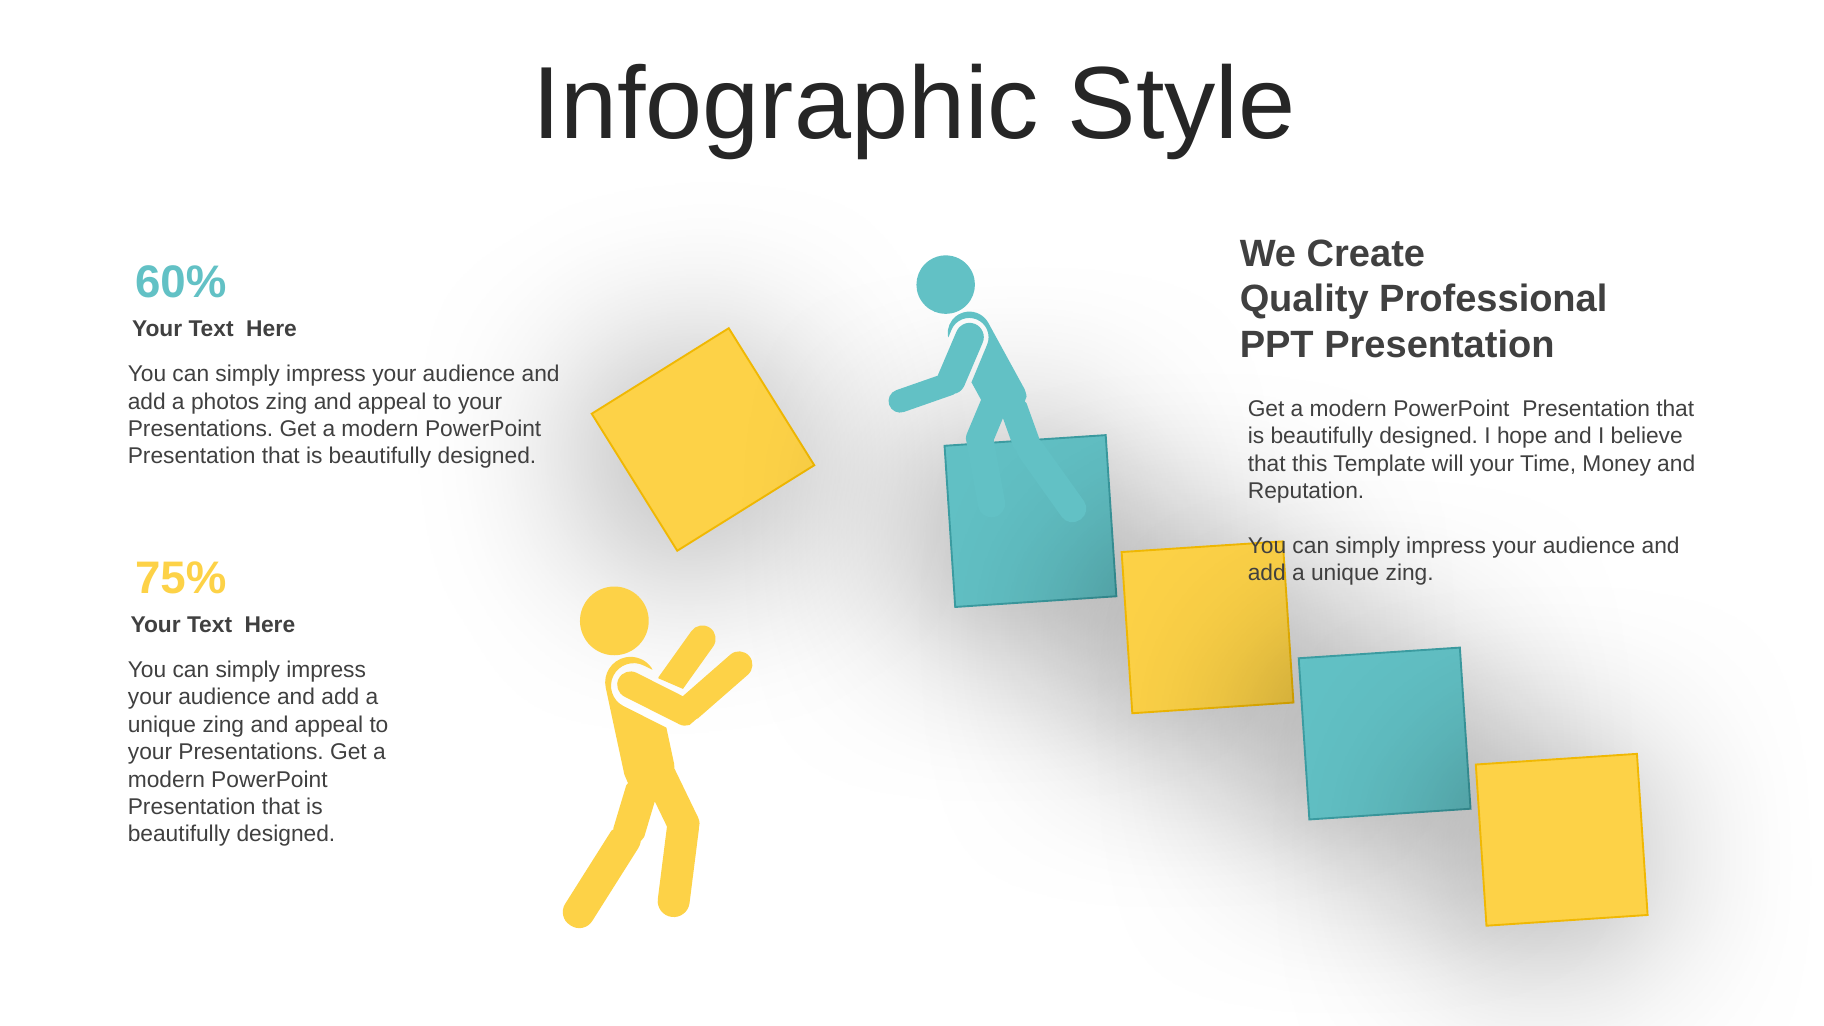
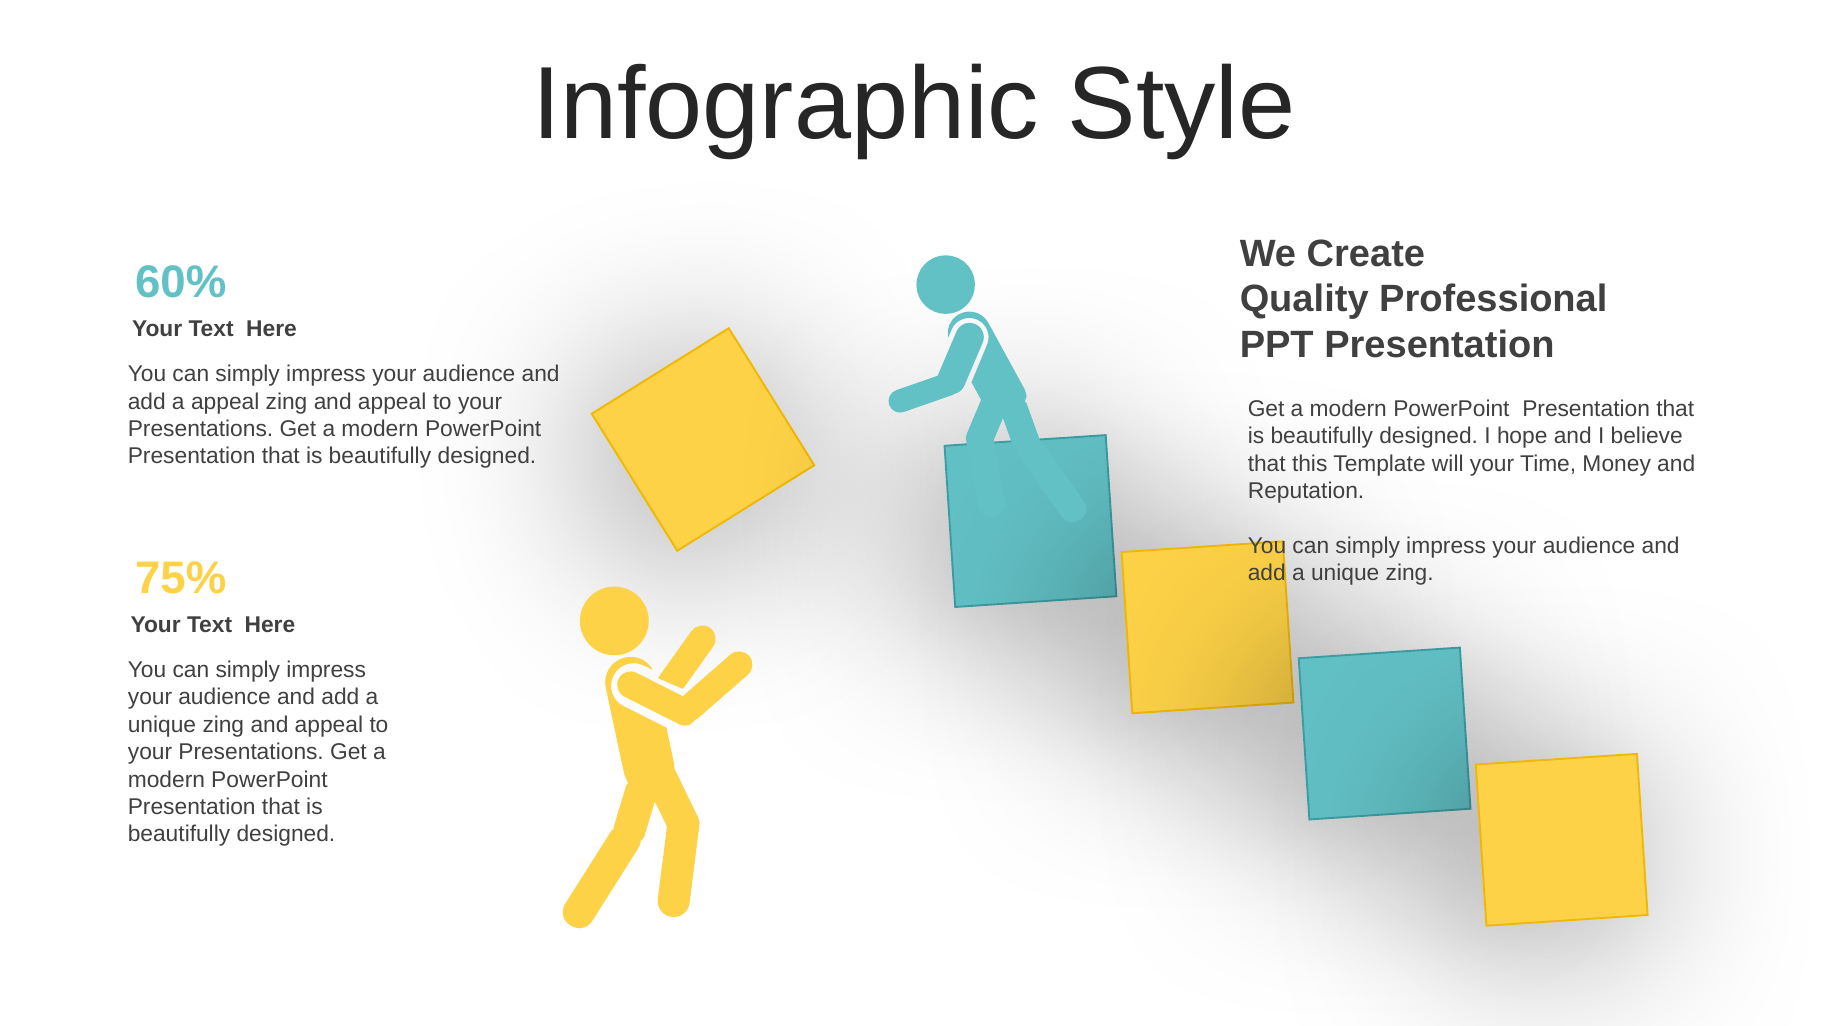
a photos: photos -> appeal (225, 402)
